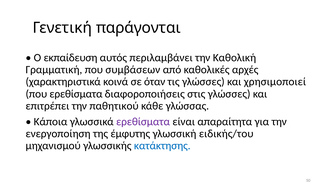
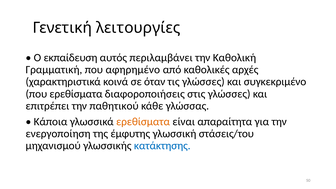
παράγονται: παράγονται -> λειτουργίες (138, 28)
συμβάσεων: συμβάσεων -> αφηρημένο (133, 70)
χρησιμοποιεί: χρησιμοποιεί -> συγκεκριμένο (275, 82)
ερεθίσματα colour: purple -> orange (143, 122)
ειδικής/του: ειδικής/του -> στάσεις/του (226, 134)
